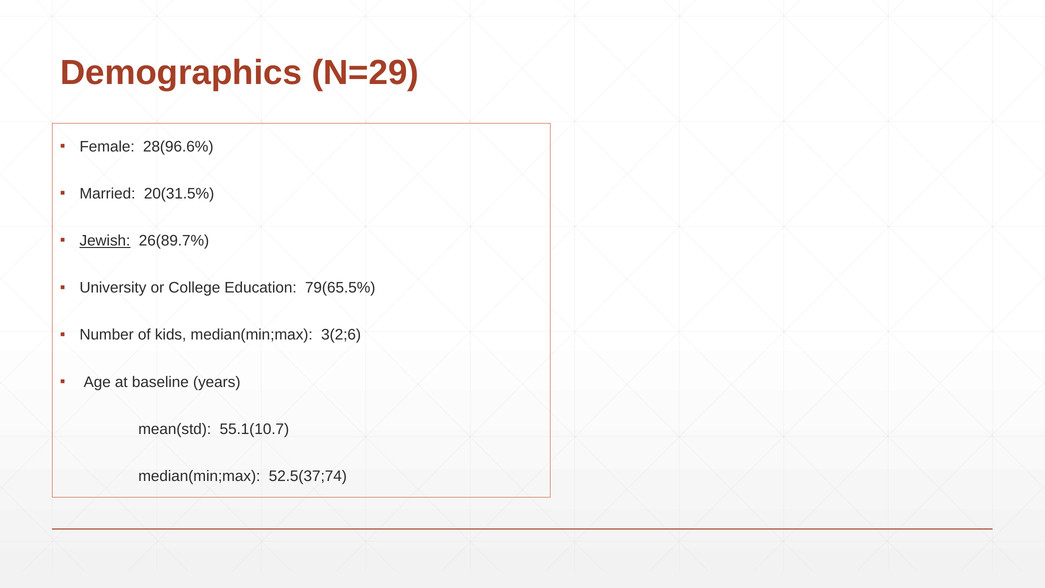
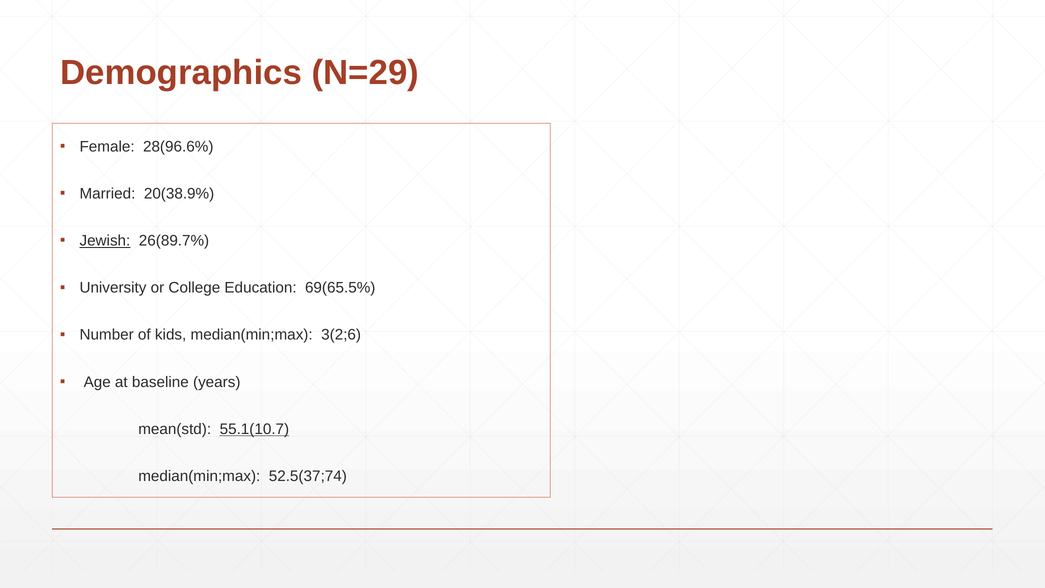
20(31.5%: 20(31.5% -> 20(38.9% (179, 194)
79(65.5%: 79(65.5% -> 69(65.5% (340, 288)
55.1(10.7 underline: none -> present (254, 429)
